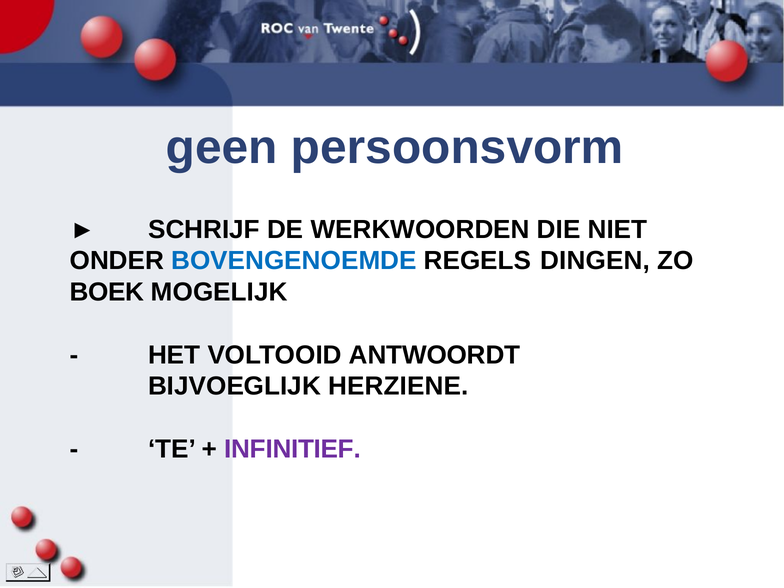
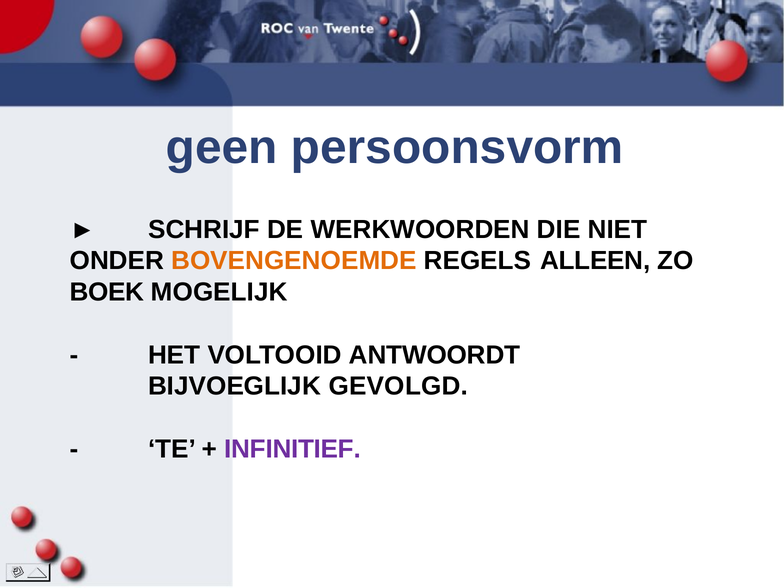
BOVENGENOEMDE colour: blue -> orange (294, 261)
DINGEN: DINGEN -> ALLEEN (595, 261)
HERZIENE: HERZIENE -> GEVOLGD (398, 386)
